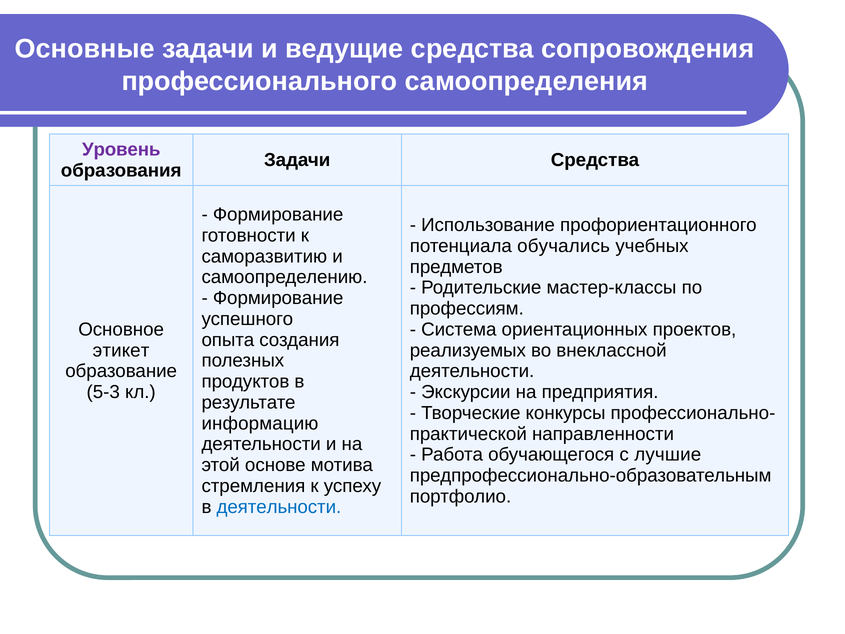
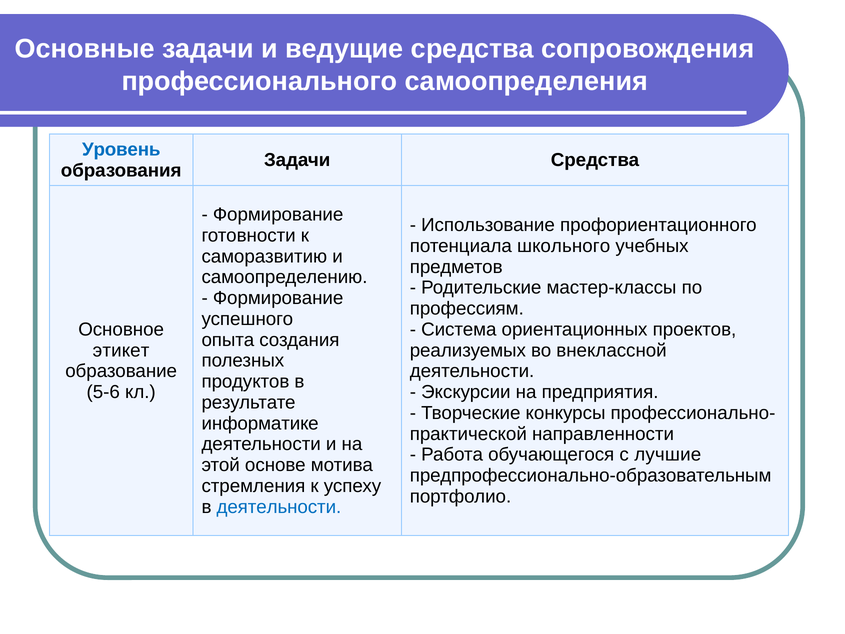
Уровень colour: purple -> blue (121, 150)
обучались: обучались -> школьного (564, 246)
5-3: 5-3 -> 5-6 (103, 392)
информацию: информацию -> информатике (260, 423)
